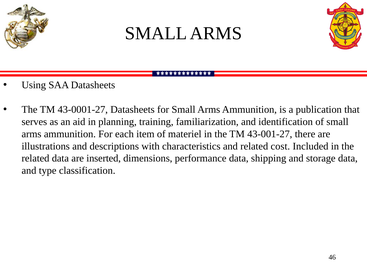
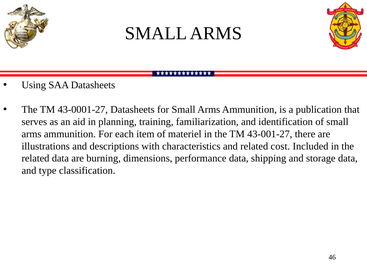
inserted: inserted -> burning (104, 159)
